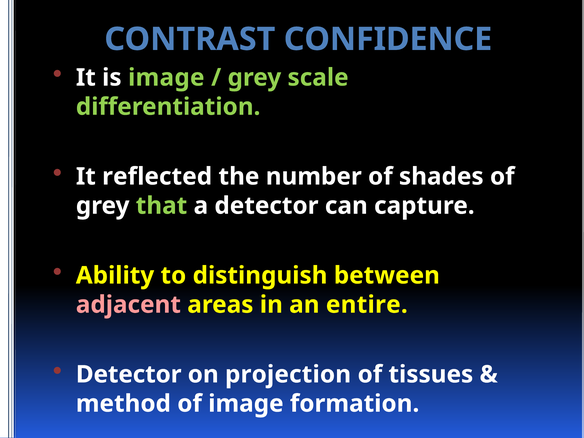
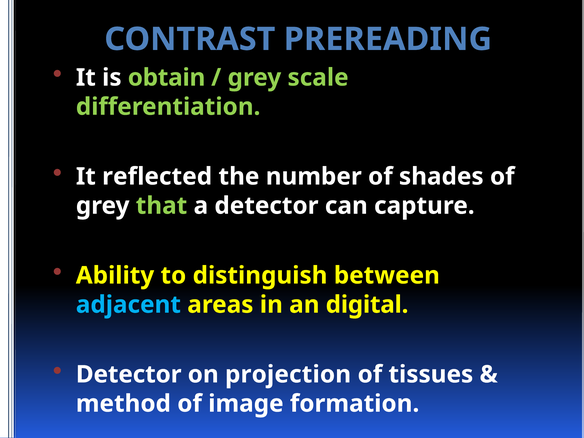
CONFIDENCE: CONFIDENCE -> PREREADING (388, 39)
is image: image -> obtain (167, 78)
adjacent colour: pink -> light blue (128, 305)
entire: entire -> digital (367, 305)
